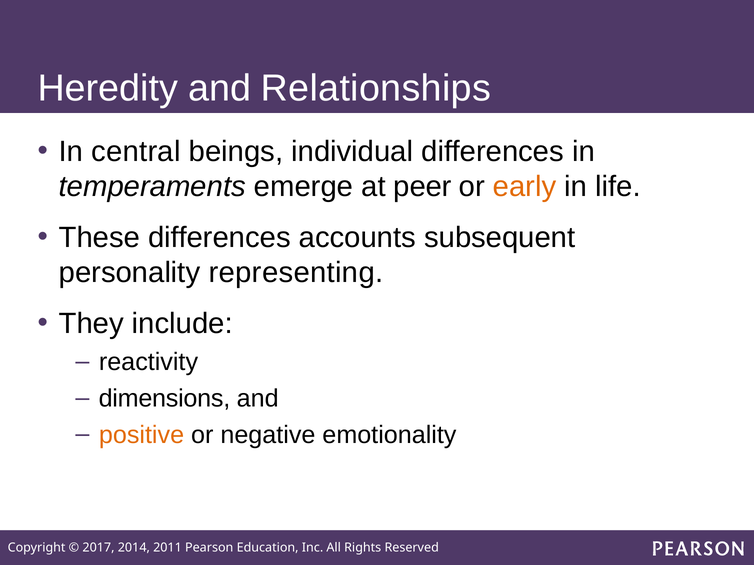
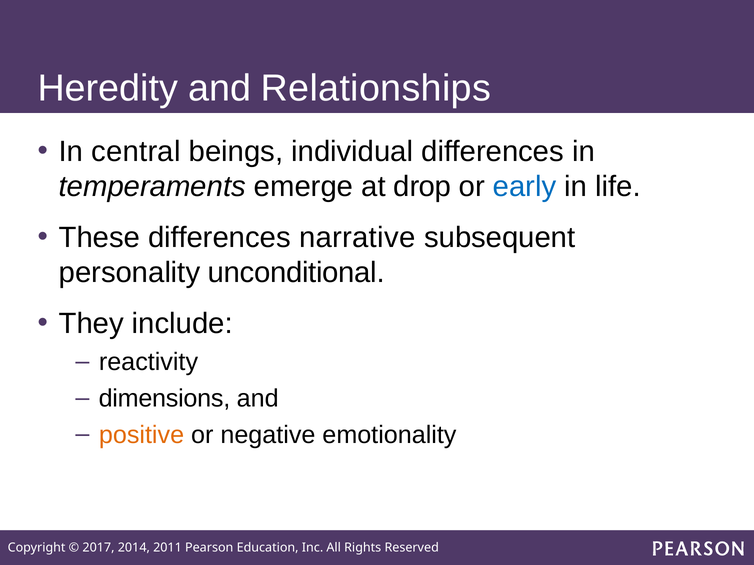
peer: peer -> drop (422, 187)
early colour: orange -> blue (525, 187)
accounts: accounts -> narrative (357, 238)
representing: representing -> unconditional (296, 273)
